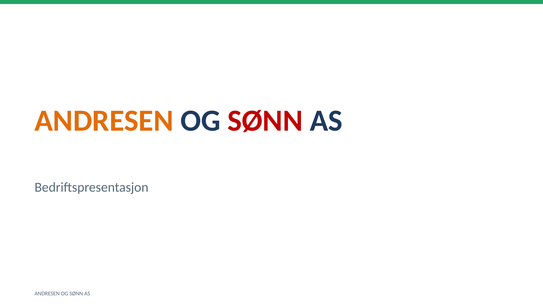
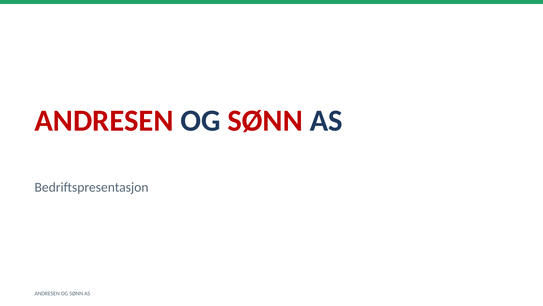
ANDRESEN colour: orange -> red (104, 120)
